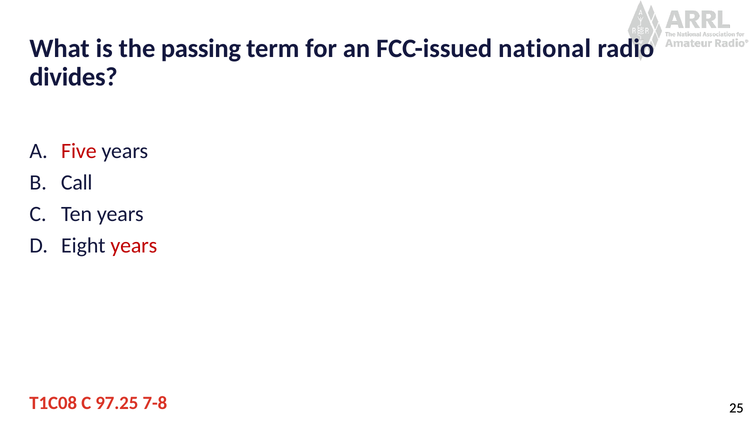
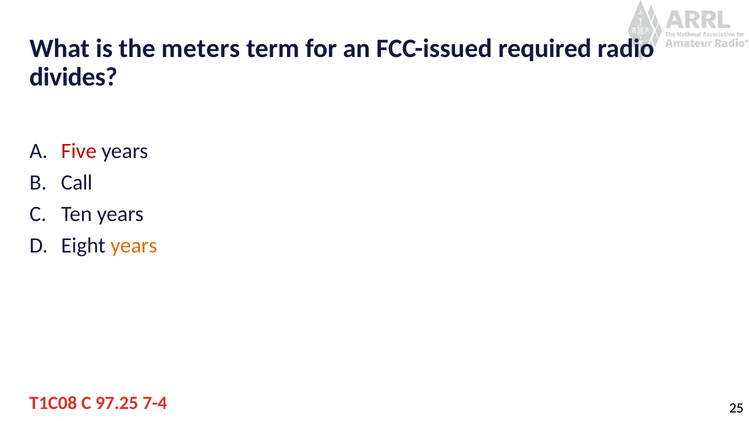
passing: passing -> meters (201, 49)
national: national -> required (545, 49)
years colour: red -> orange (134, 246)
7-8: 7-8 -> 7-4 (155, 403)
